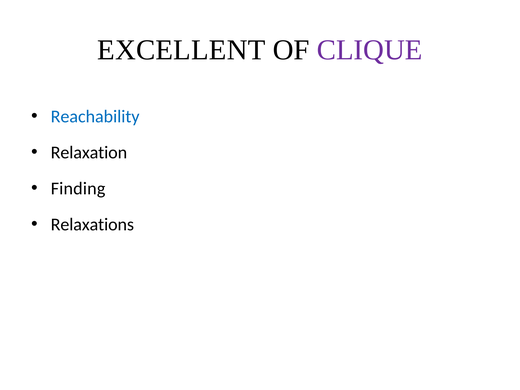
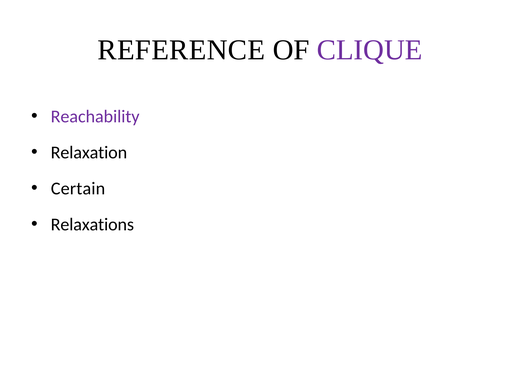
EXCELLENT: EXCELLENT -> REFERENCE (181, 50)
Reachability colour: blue -> purple (95, 116)
Finding: Finding -> Certain (78, 189)
